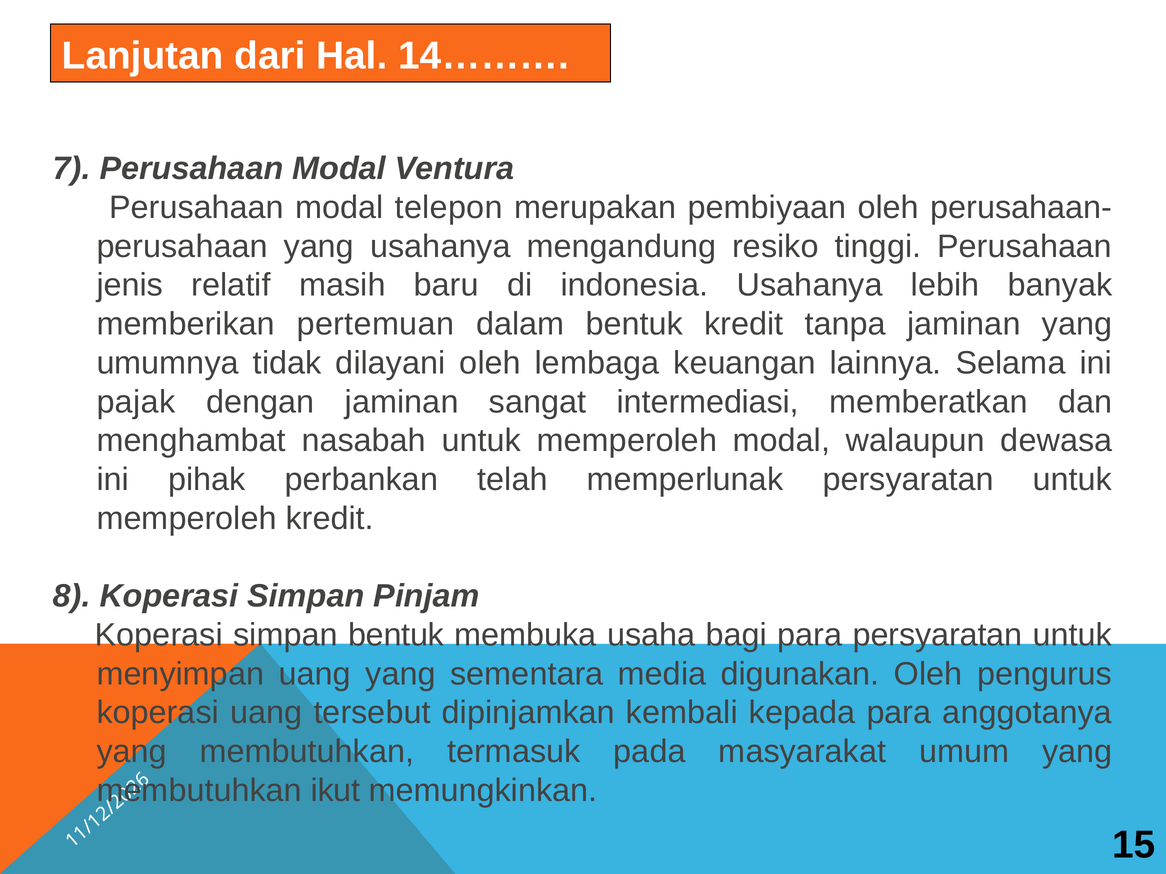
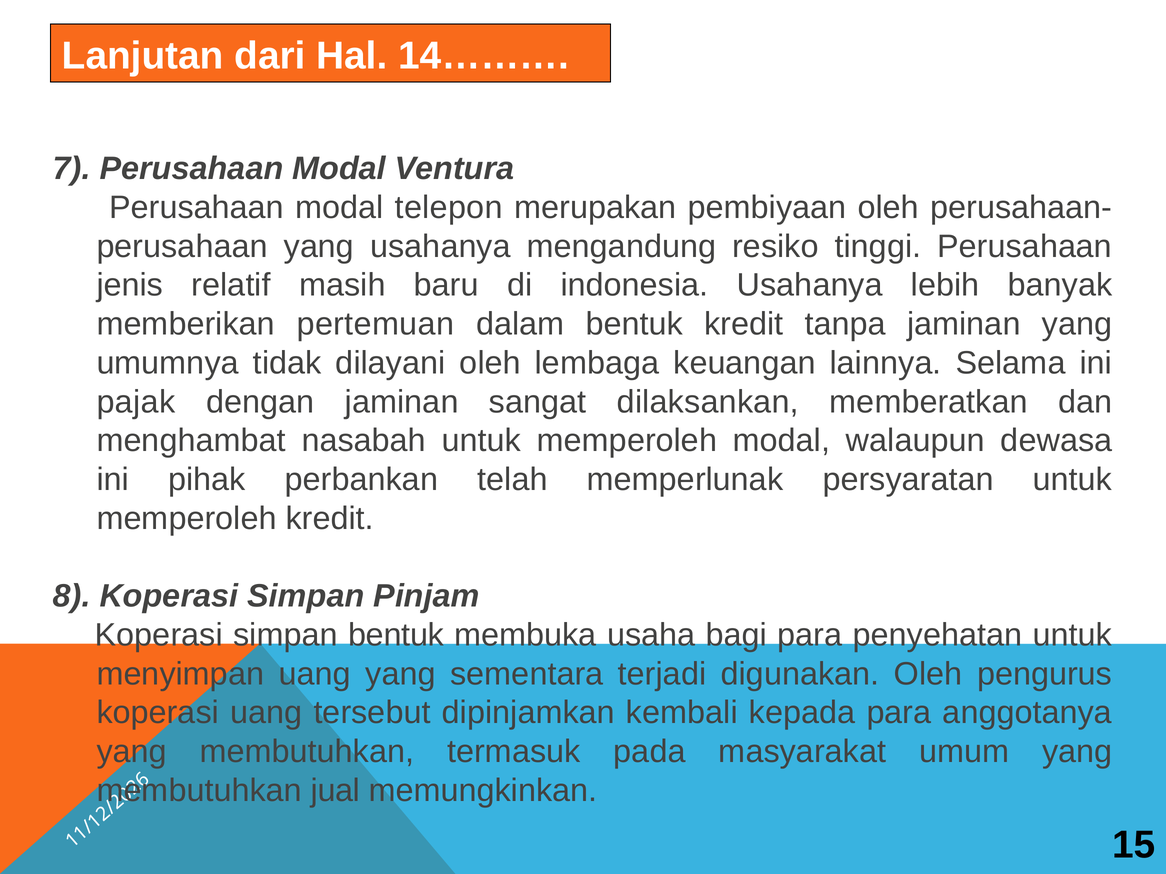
intermediasi: intermediasi -> dilaksankan (708, 402)
para persyaratan: persyaratan -> penyehatan (937, 635)
media: media -> terjadi (662, 674)
ikut: ikut -> jual (335, 791)
